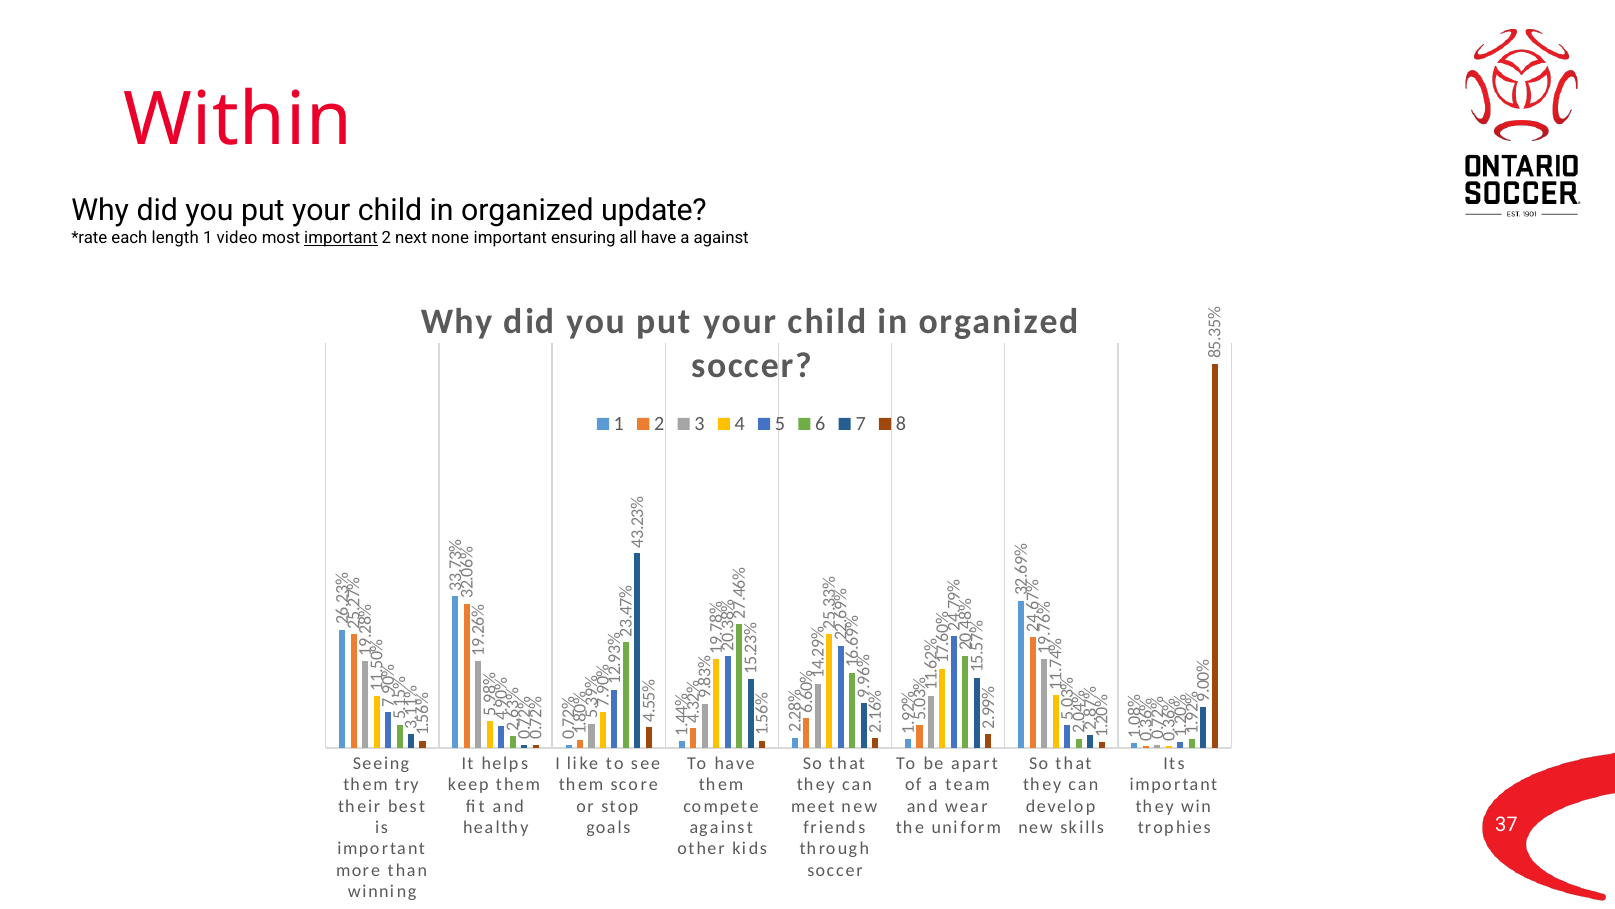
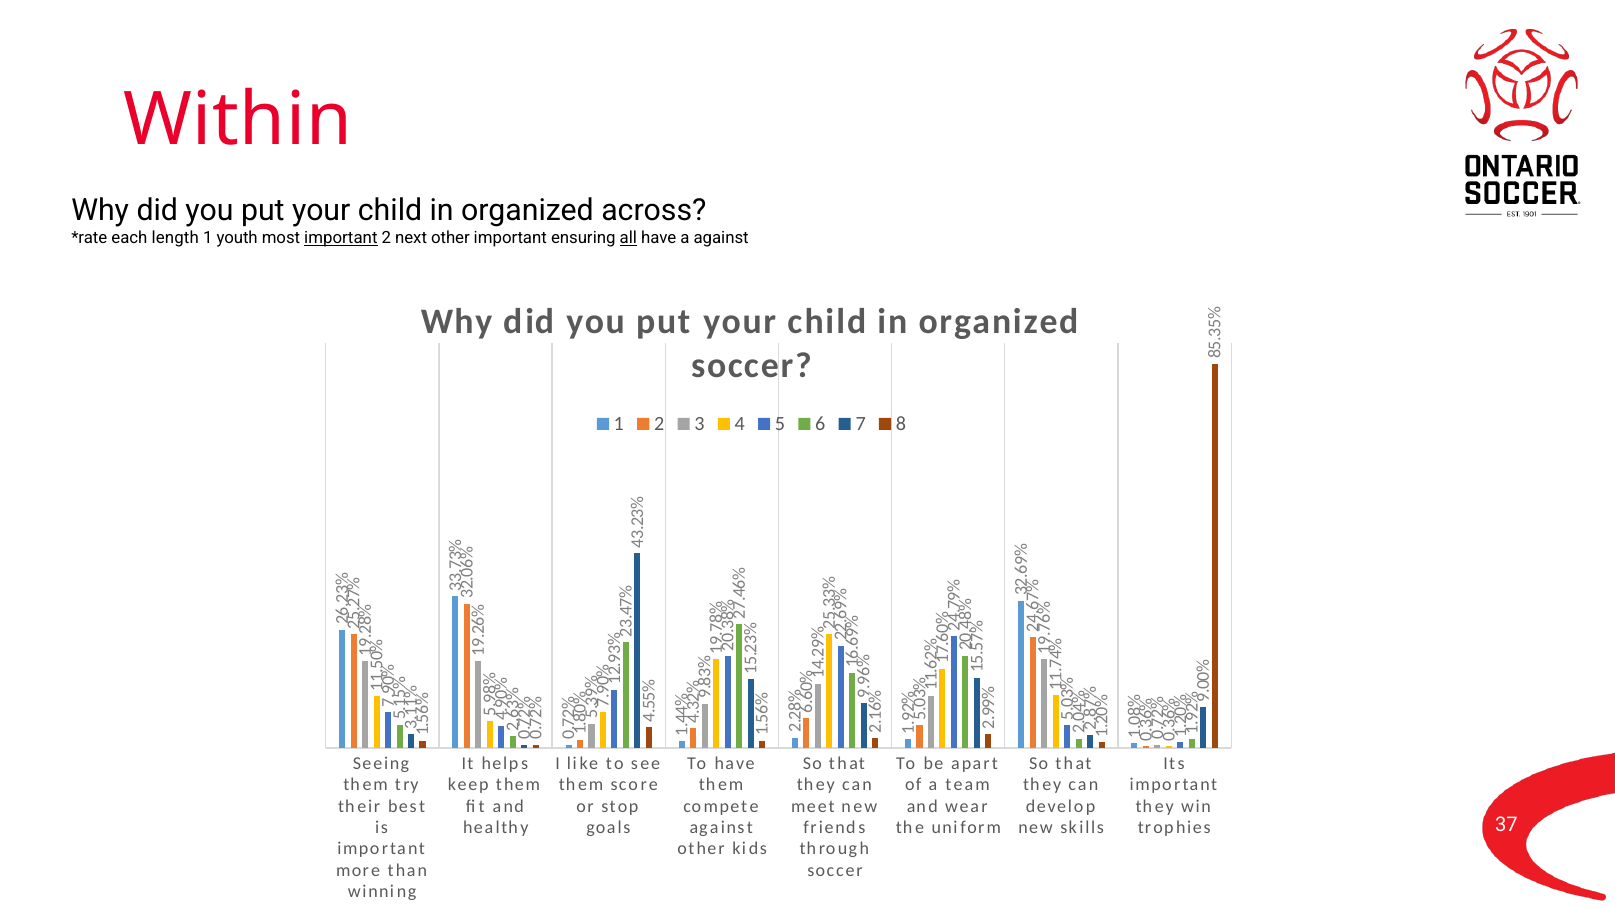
update: update -> across (654, 211)
video: video -> youth (237, 238)
next none: none -> other (450, 238)
all underline: none -> present (628, 238)
